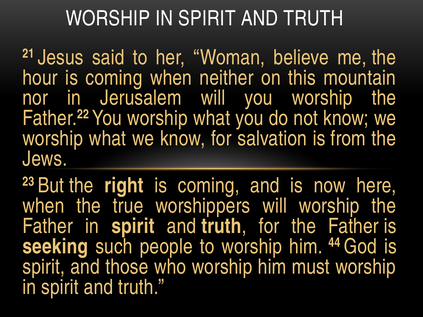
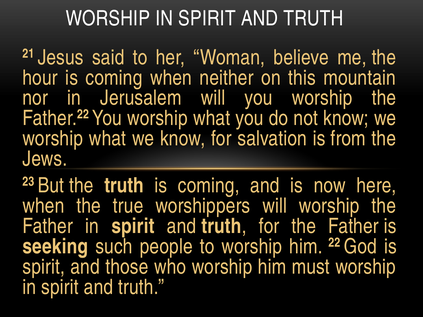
the right: right -> truth (124, 186)
44: 44 -> 22 (334, 243)
